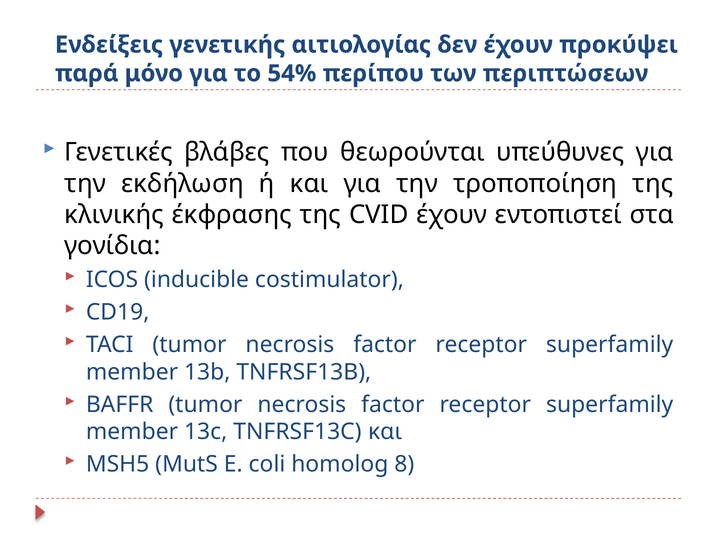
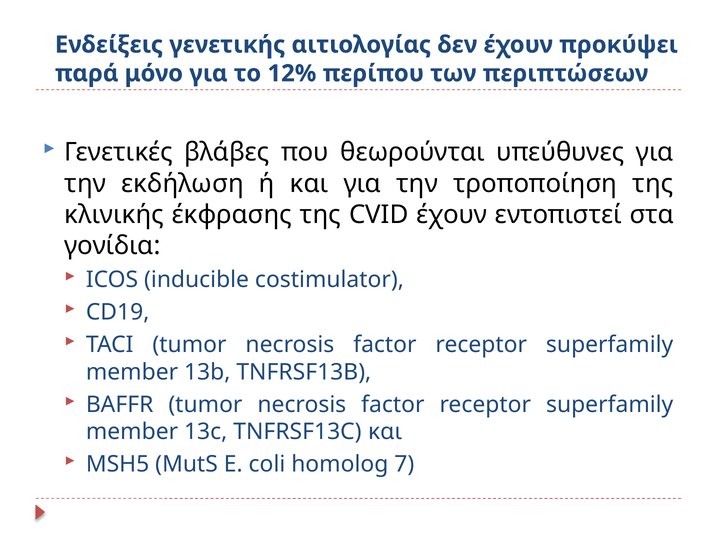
54%: 54% -> 12% (292, 73)
8: 8 -> 7 (404, 464)
